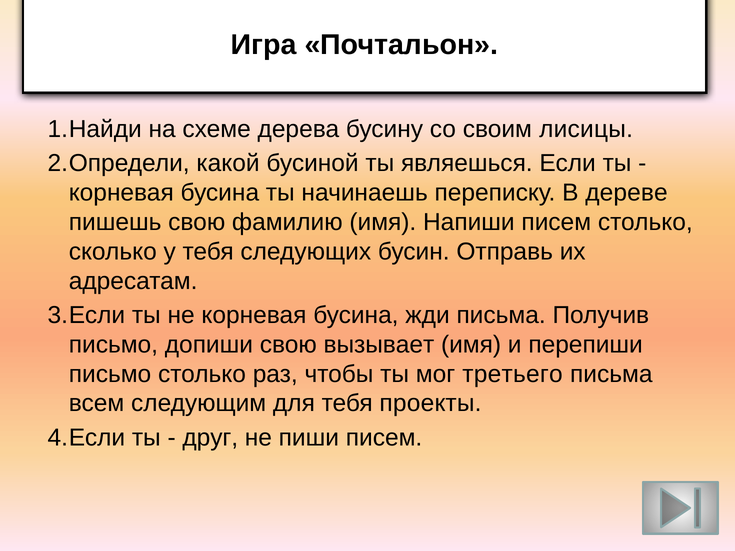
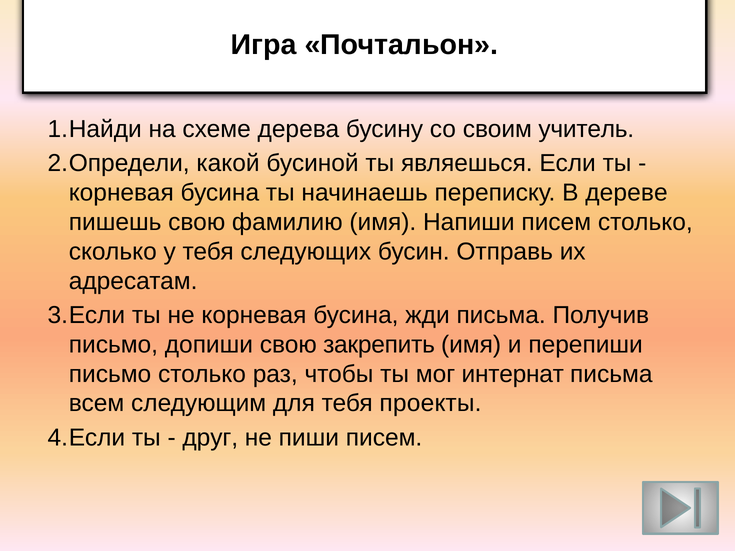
лисицы: лисицы -> учитель (586, 129)
вызывает: вызывает -> закрепить (379, 345)
третьего: третьего -> интернат (513, 374)
